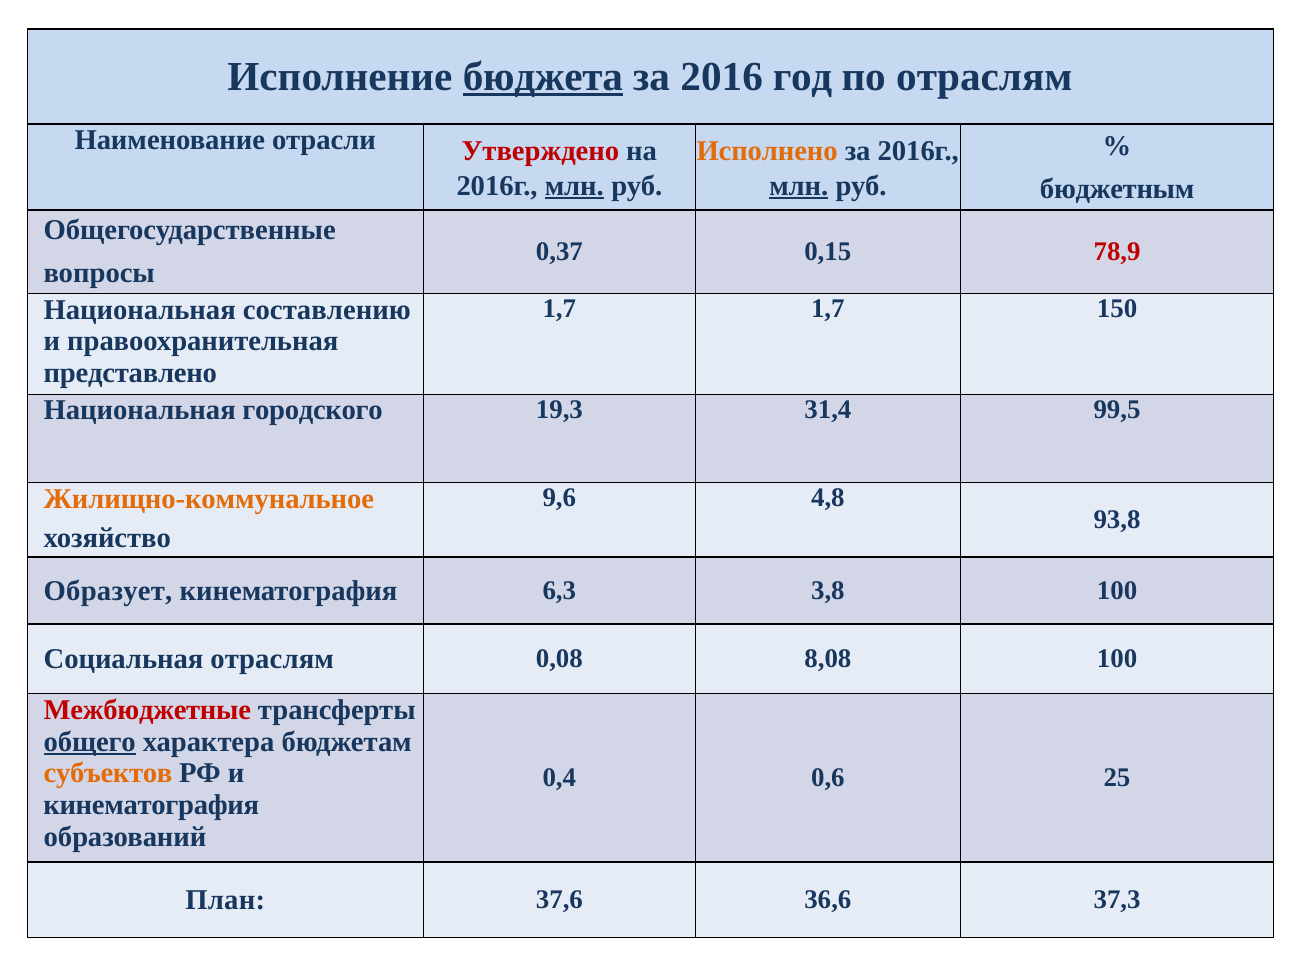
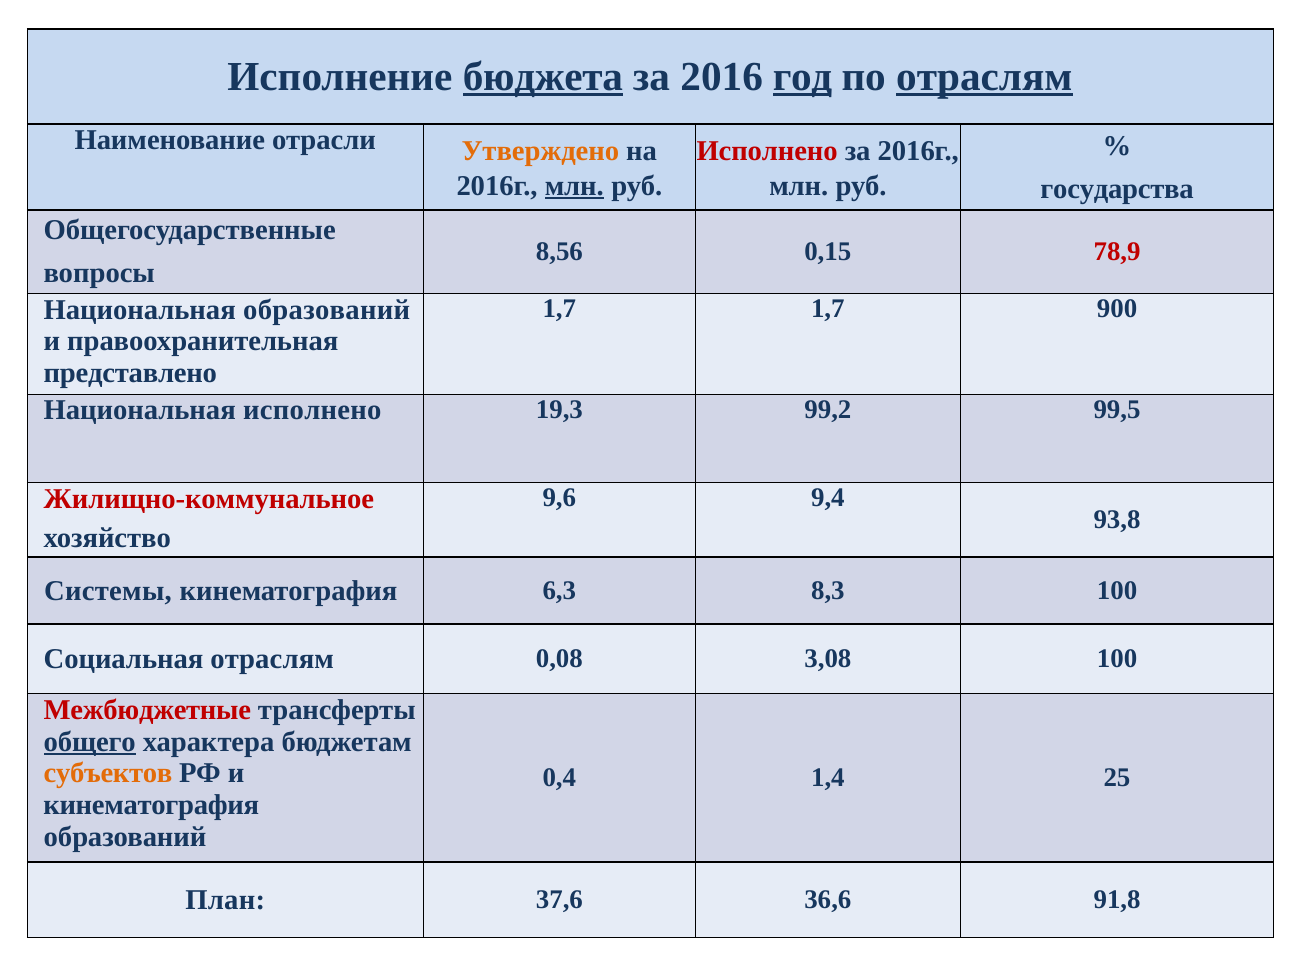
год underline: none -> present (802, 77)
отраслям underline: none -> present (984, 77)
Утверждено colour: red -> orange (540, 151)
Исполнено colour: orange -> red (767, 151)
млн underline: present -> none (799, 186)
бюджетным: бюджетным -> государства (1117, 189)
0,37: 0,37 -> 8,56 (559, 252)
150: 150 -> 900 (1117, 308)
Национальная составлению: составлению -> образований (327, 310)
Национальная городского: городского -> исполнено (312, 411)
31,4: 31,4 -> 99,2 (828, 409)
4,8: 4,8 -> 9,4 (828, 498)
Жилищно-коммунальное colour: orange -> red (209, 499)
Образует: Образует -> Системы (108, 591)
3,8: 3,8 -> 8,3 (828, 591)
8,08: 8,08 -> 3,08 (828, 659)
0,6: 0,6 -> 1,4 (828, 778)
37,3: 37,3 -> 91,8 (1117, 900)
